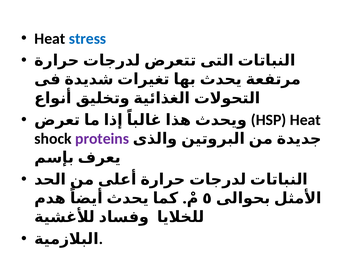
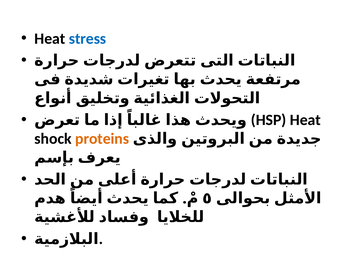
proteins colour: purple -> orange (102, 139)
